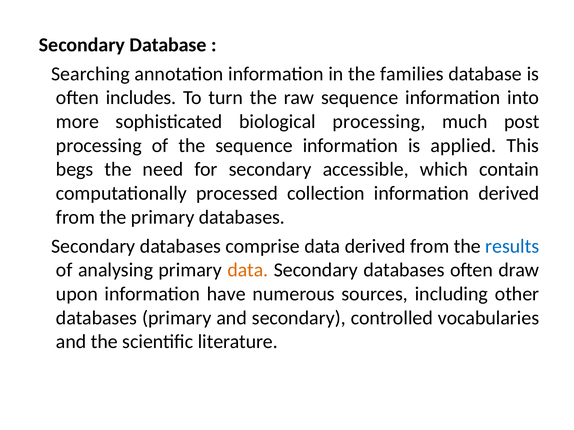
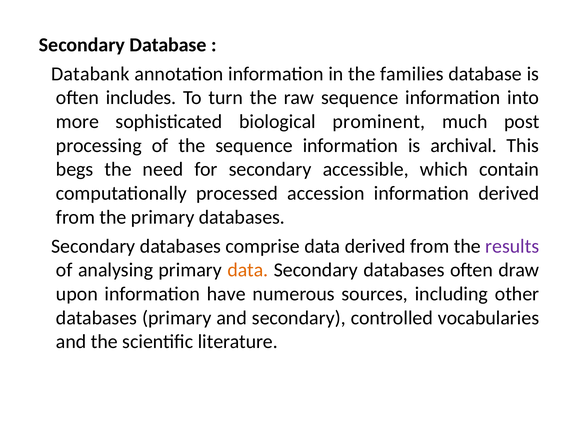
Searching: Searching -> Databank (90, 74)
biological processing: processing -> prominent (379, 122)
applied: applied -> archival (464, 146)
collection: collection -> accession (326, 193)
results colour: blue -> purple (512, 246)
